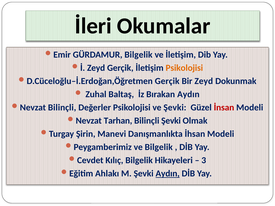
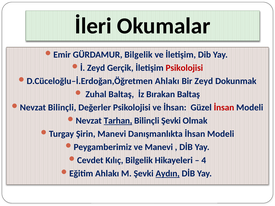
Psikolojisi colour: orange -> red (184, 68)
Gerçik: Gerçik -> Ahlakı (167, 81)
Bırakan Aydın: Aydın -> Baltaş (188, 94)
ve Şevki: Şevki -> İhsan (175, 108)
Tarhan underline: none -> present (118, 121)
ve Bilgelik: Bilgelik -> Manevi (159, 147)
3: 3 -> 4 (204, 161)
